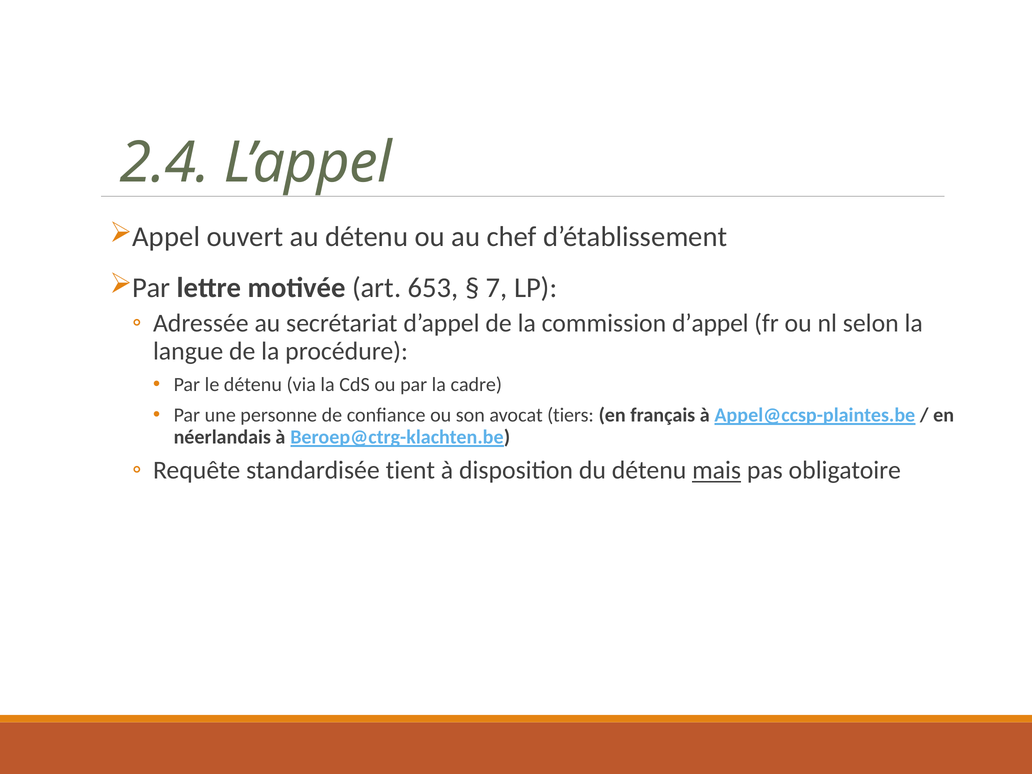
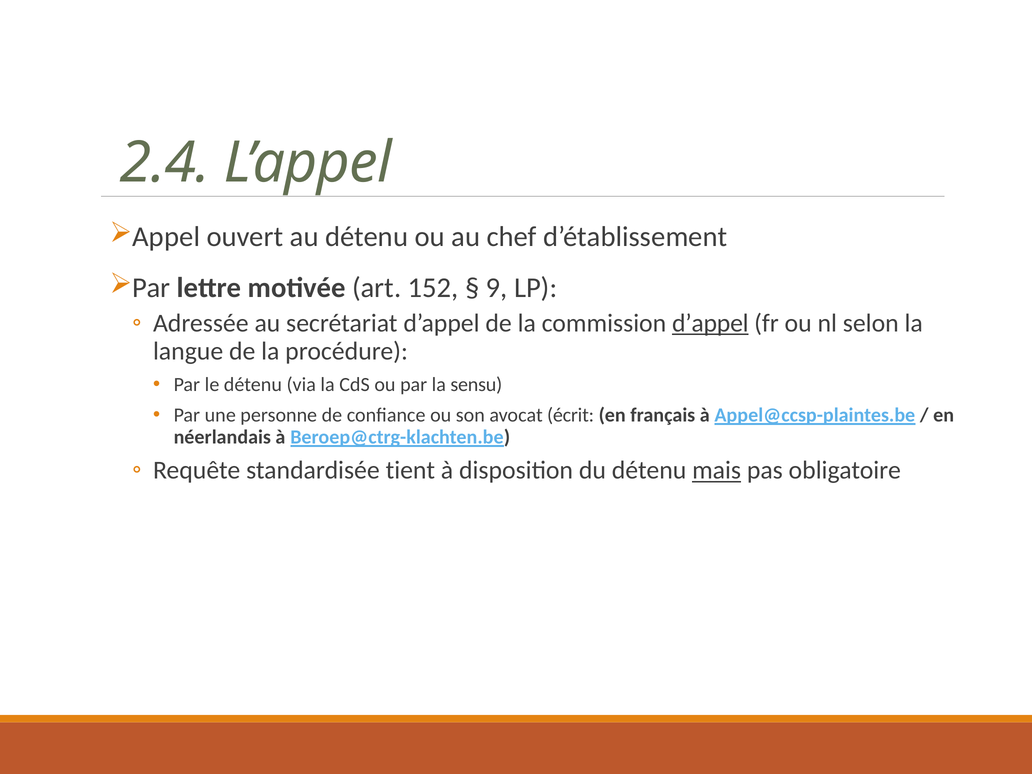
653: 653 -> 152 (433, 288)
7: 7 -> 9 (497, 288)
d’appel underline: none -> present (710, 323)
cadre: cadre -> sensu (476, 384)
tiers: tiers -> écrit (571, 415)
